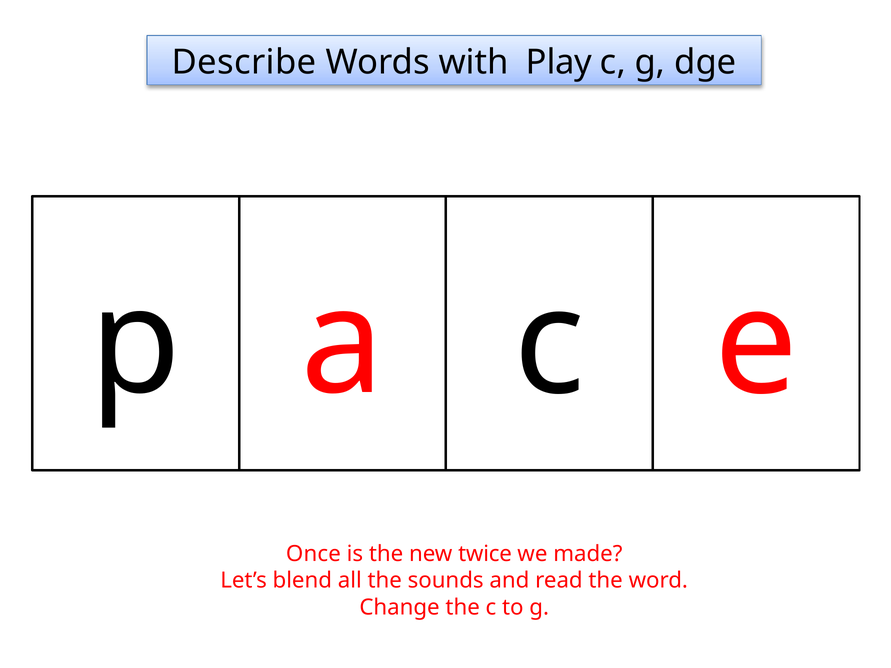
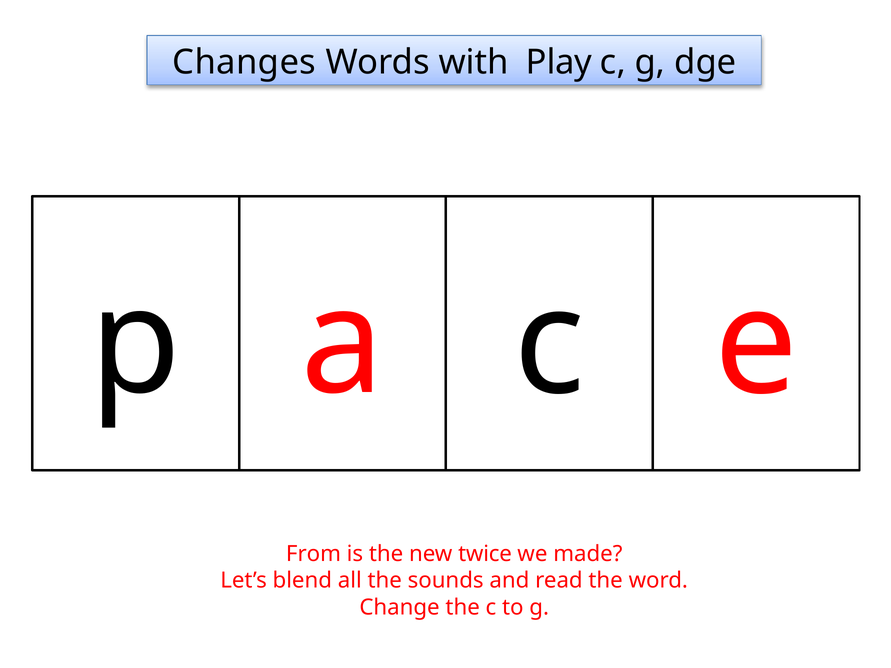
Describe: Describe -> Changes (244, 62)
Once: Once -> From (313, 554)
